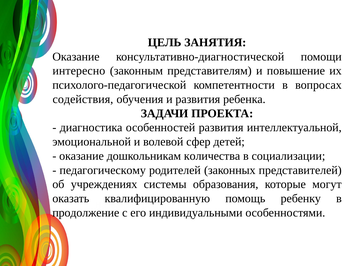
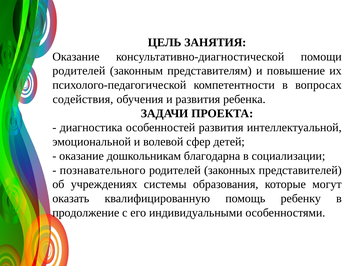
интересно: интересно -> родителей (79, 71)
количества: количества -> благодарна (212, 156)
педагогическому: педагогическому -> познавательного (103, 170)
